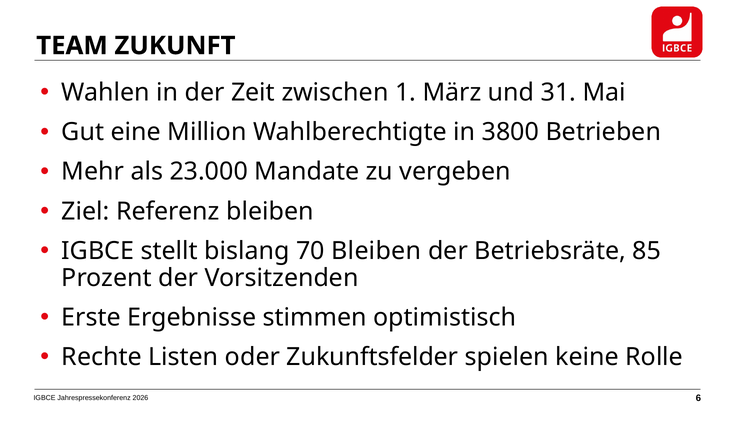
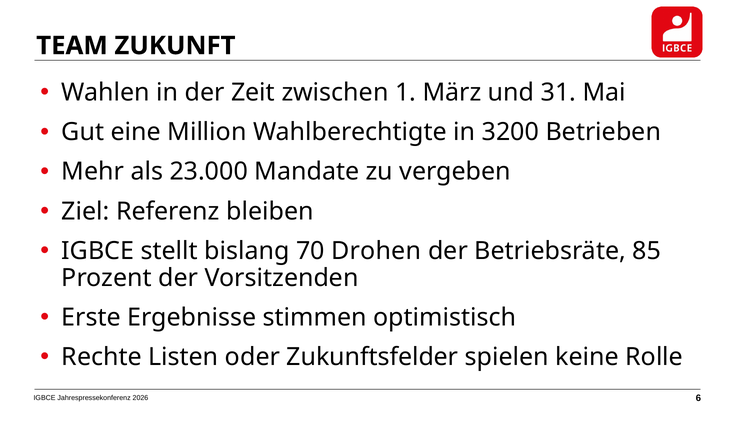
3800: 3800 -> 3200 (510, 132)
70 Bleiben: Bleiben -> Drohen (376, 251)
